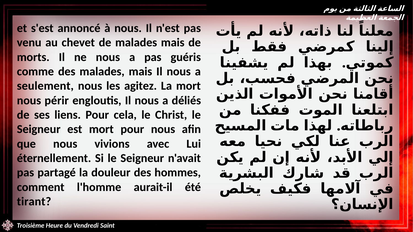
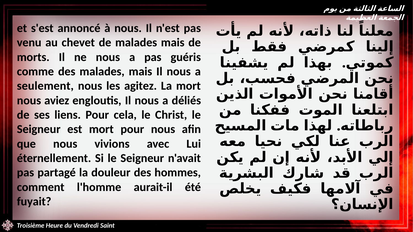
périr: périr -> aviez (57, 101)
tirant: tirant -> fuyait (34, 202)
